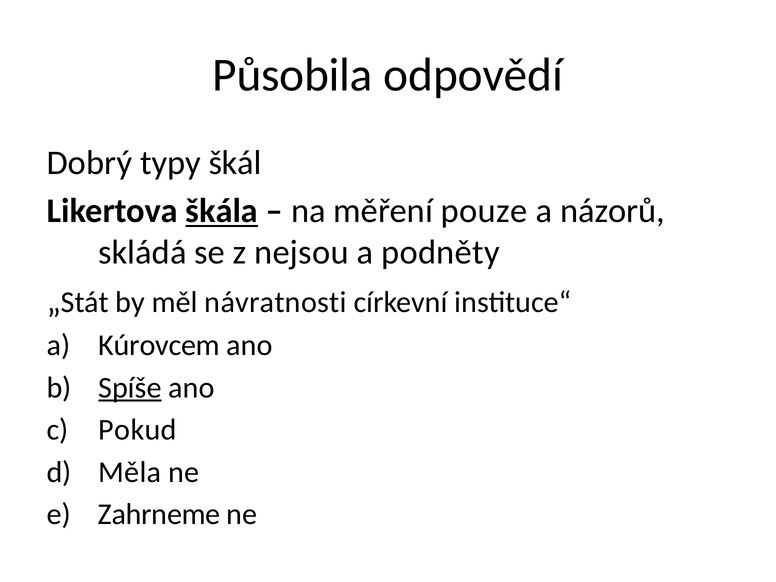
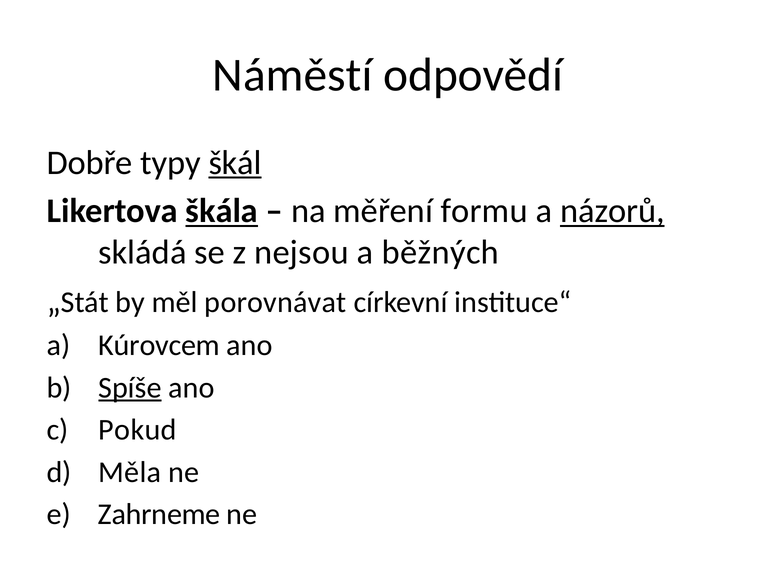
Působila: Působila -> Náměstí (292, 75)
Dobrý: Dobrý -> Dobře (90, 163)
škál underline: none -> present (235, 163)
pouze: pouze -> formu (484, 211)
názorů underline: none -> present (612, 211)
podněty: podněty -> běžných (440, 252)
návratnosti: návratnosti -> porovnávat (276, 302)
